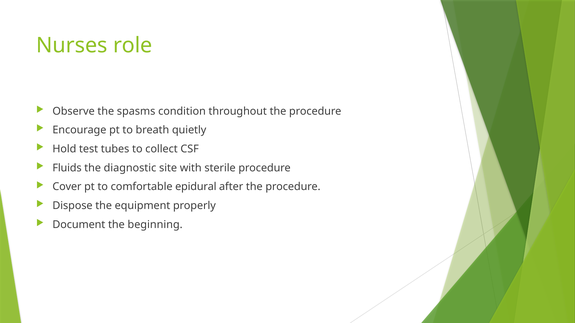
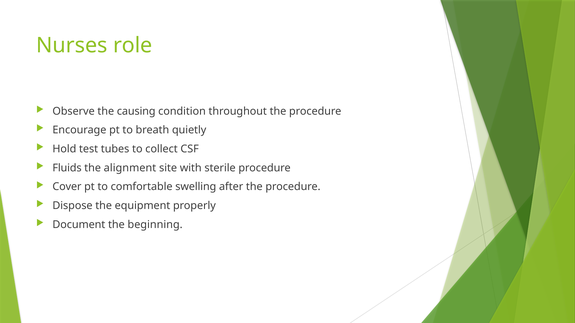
spasms: spasms -> causing (136, 111)
diagnostic: diagnostic -> alignment (130, 168)
epidural: epidural -> swelling (196, 187)
